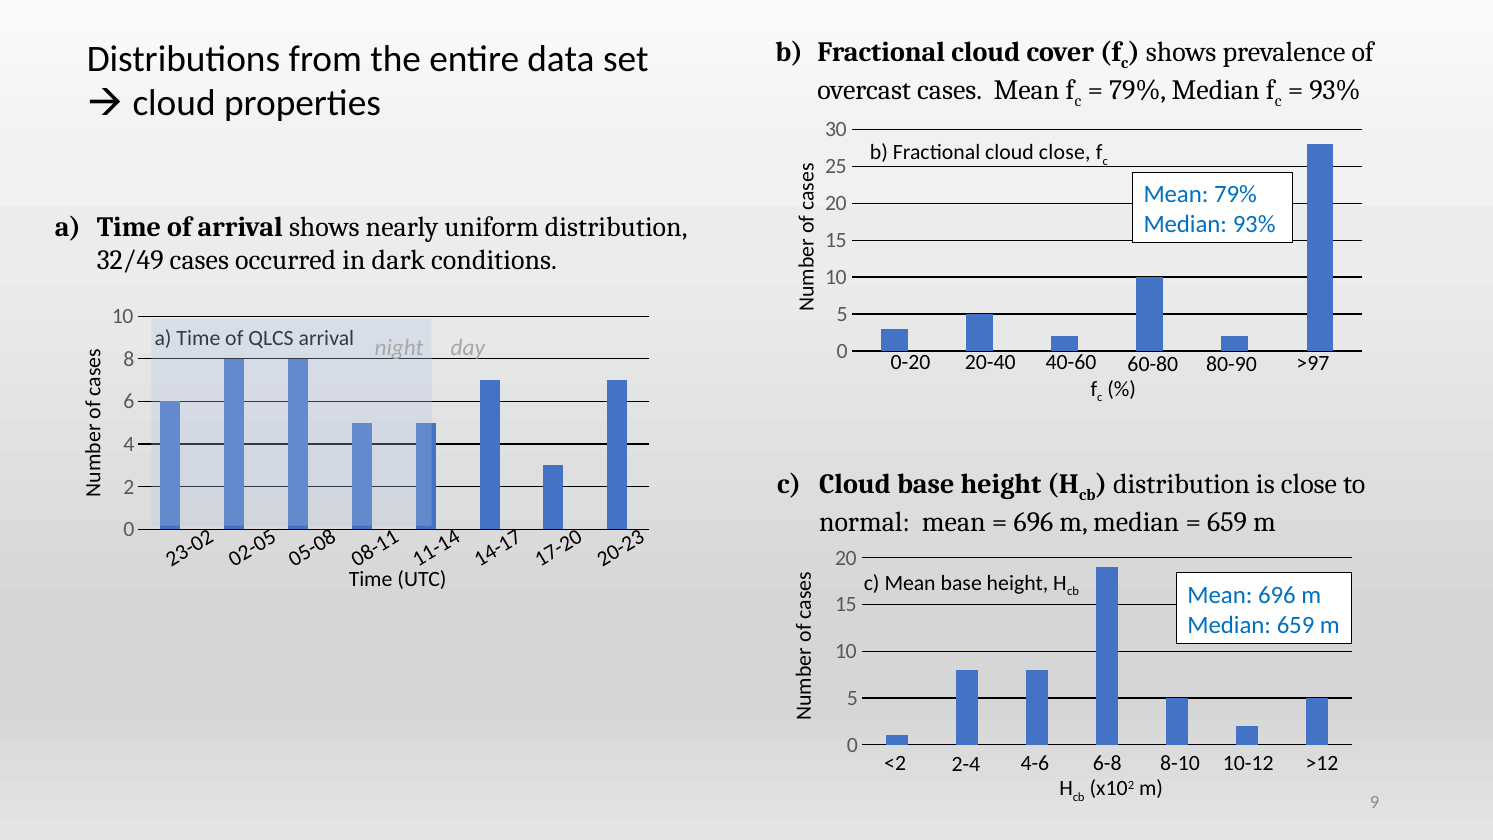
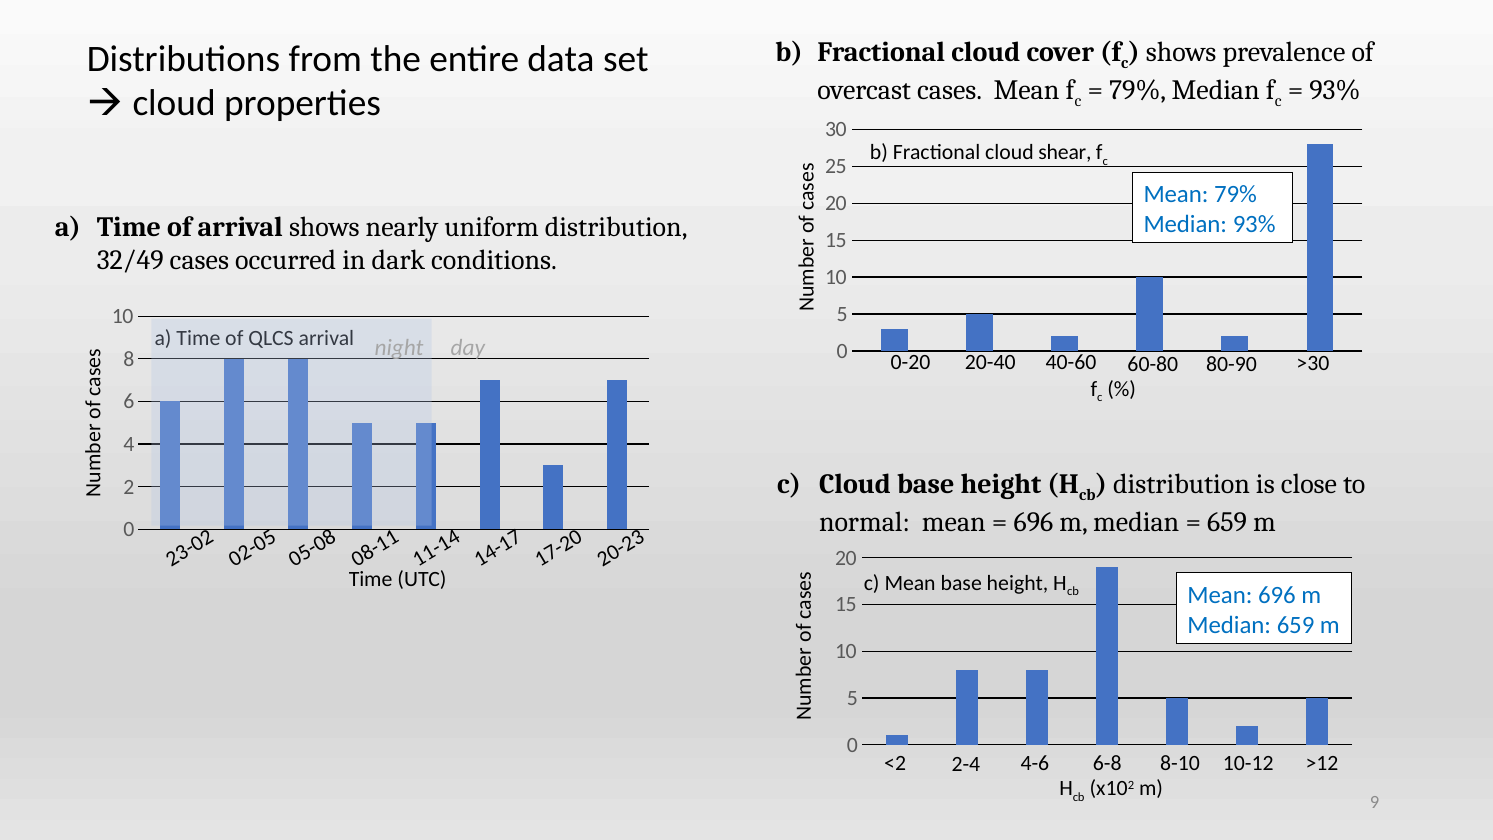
cloud close: close -> shear (1065, 152)
>97: >97 -> >30 (1313, 364)
